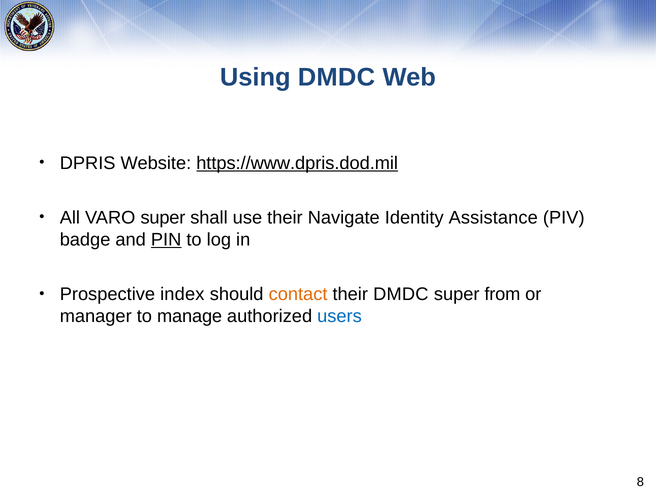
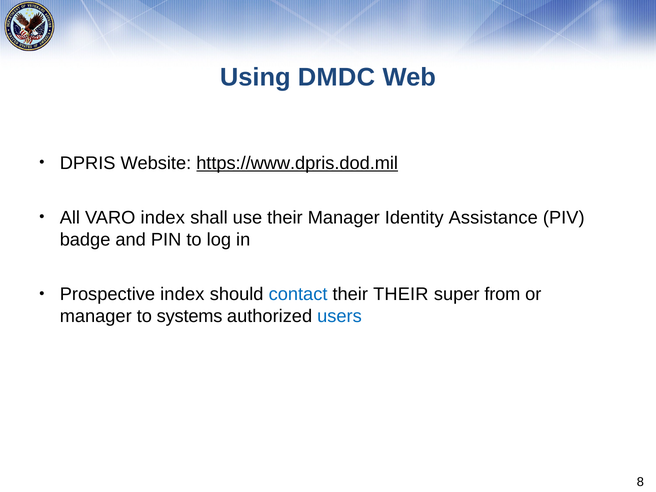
VARO super: super -> index (163, 218)
their Navigate: Navigate -> Manager (344, 218)
PIN underline: present -> none (166, 240)
contact colour: orange -> blue (298, 294)
their DMDC: DMDC -> THEIR (401, 294)
manage: manage -> systems (190, 316)
